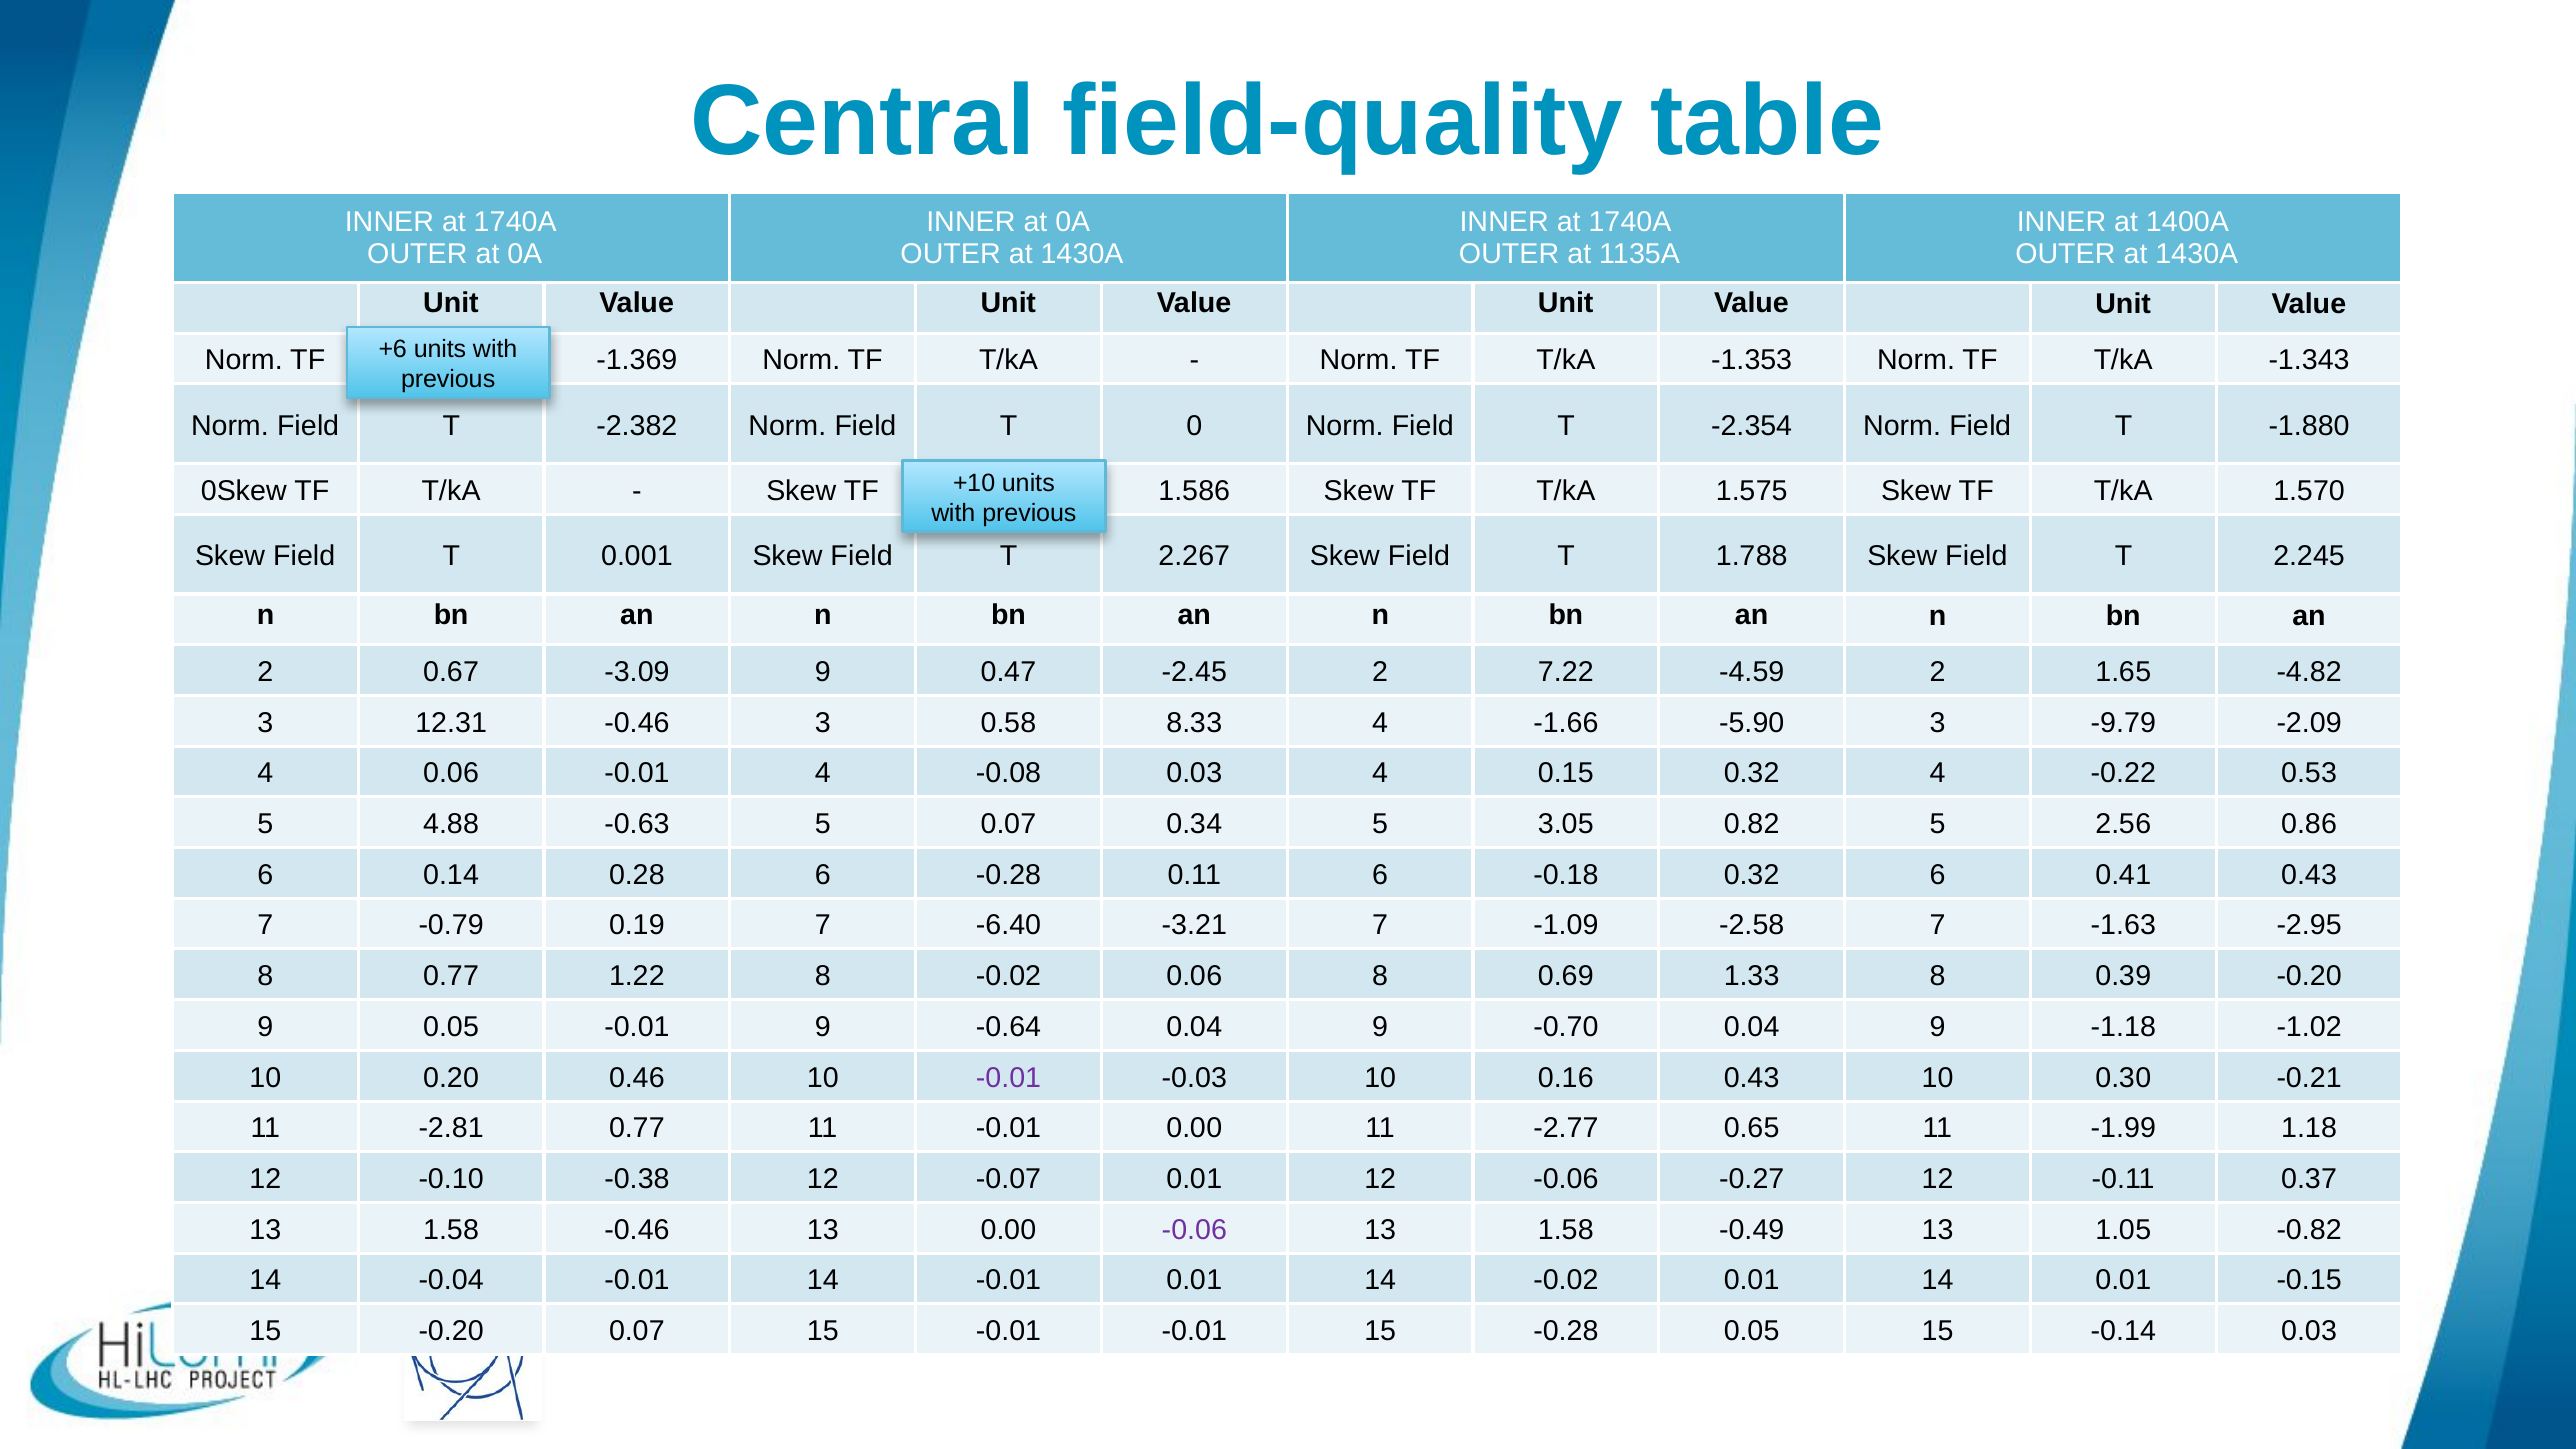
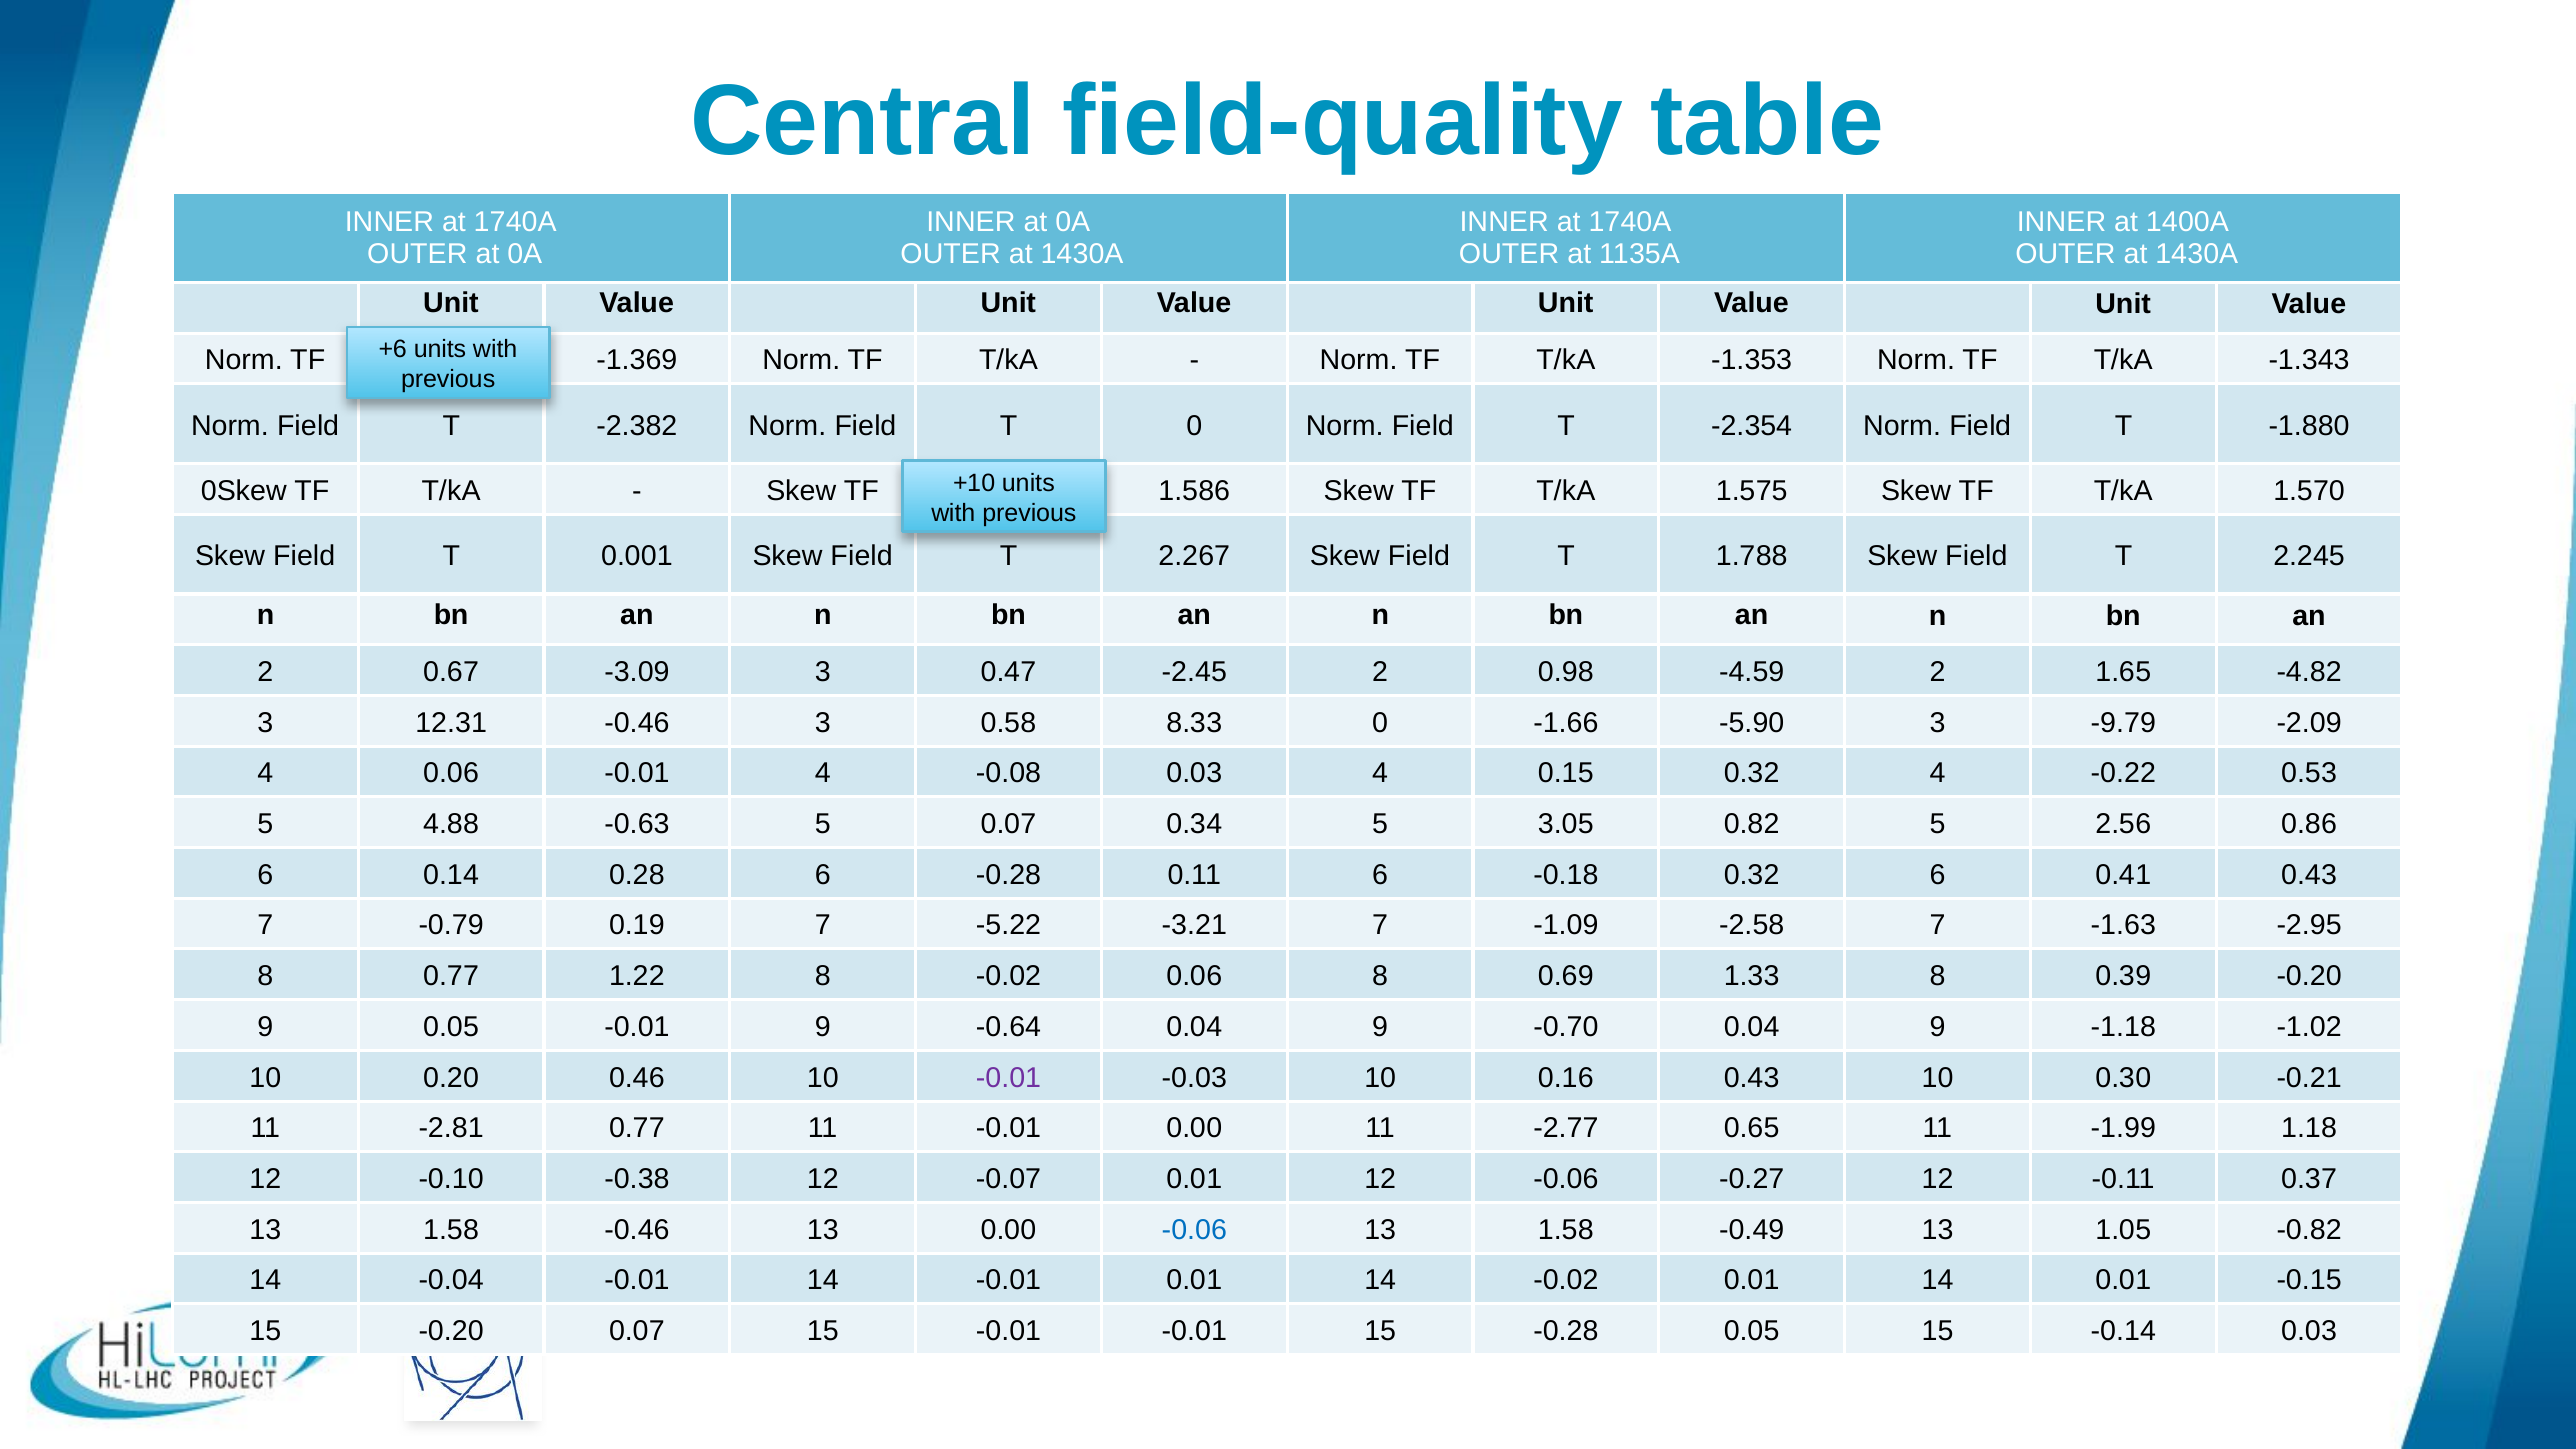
-3.09 9: 9 -> 3 (823, 672)
7.22: 7.22 -> 0.98 (1566, 672)
8.33 4: 4 -> 0 (1380, 723)
-6.40: -6.40 -> -5.22 (1009, 926)
-0.06 colour: purple -> blue (1194, 1230)
